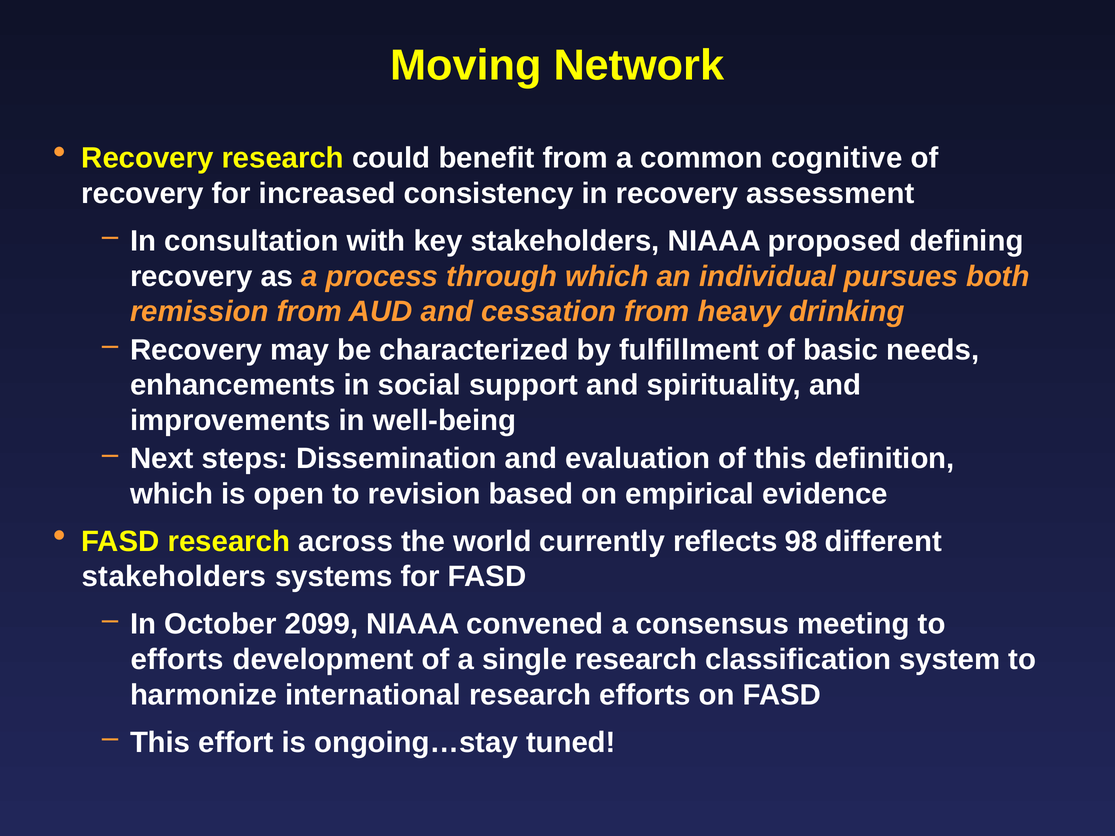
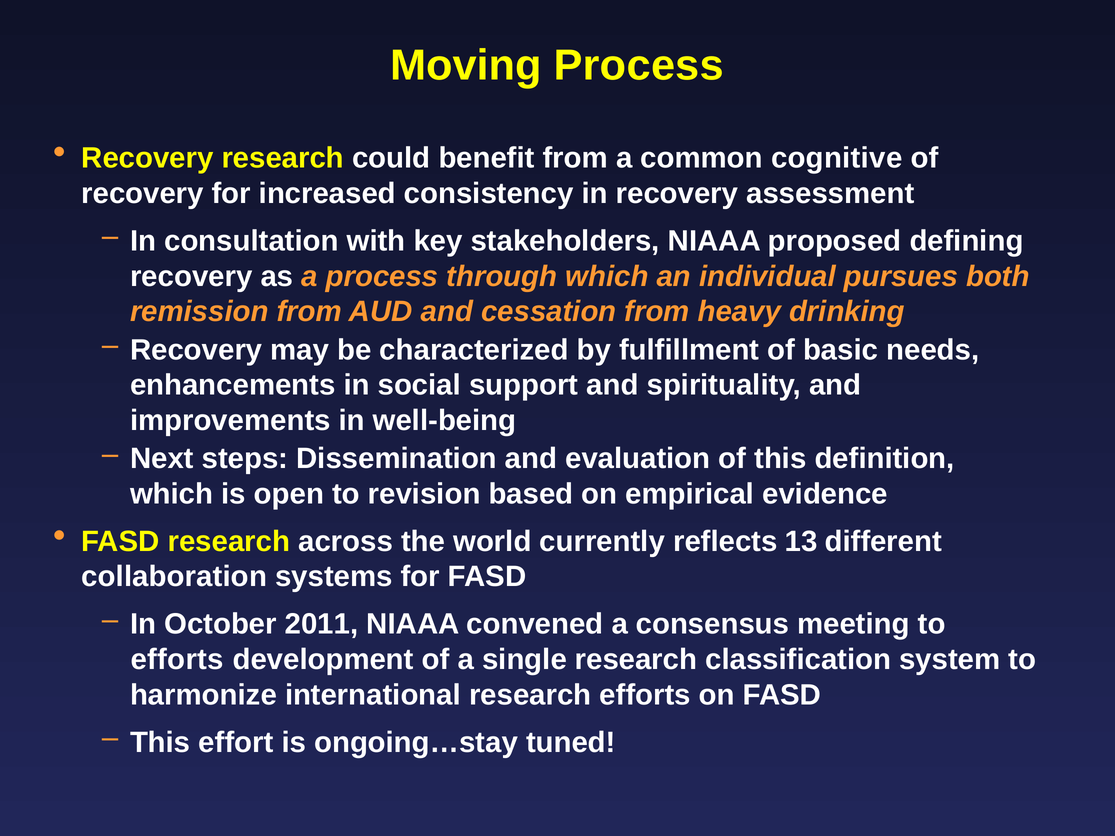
Moving Network: Network -> Process (639, 65)
98: 98 -> 13 (801, 542)
stakeholders: stakeholders -> collaboration (174, 577)
2099: 2099 -> 2011 (322, 624)
